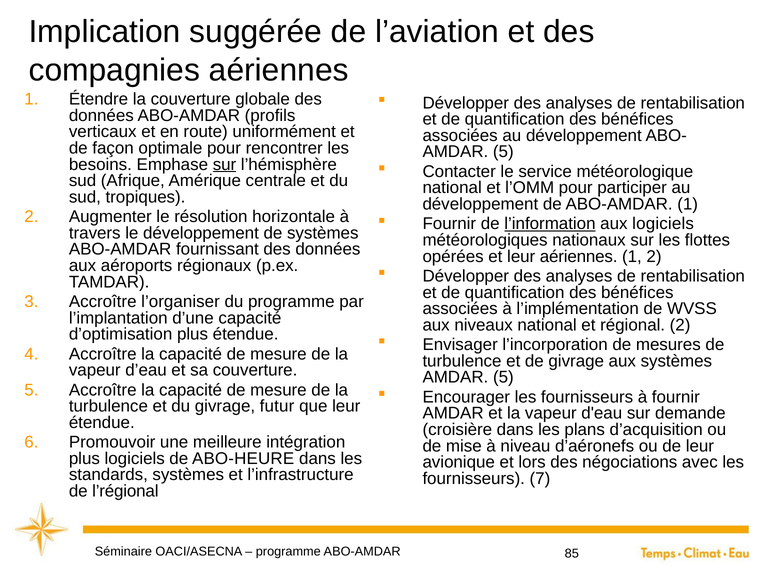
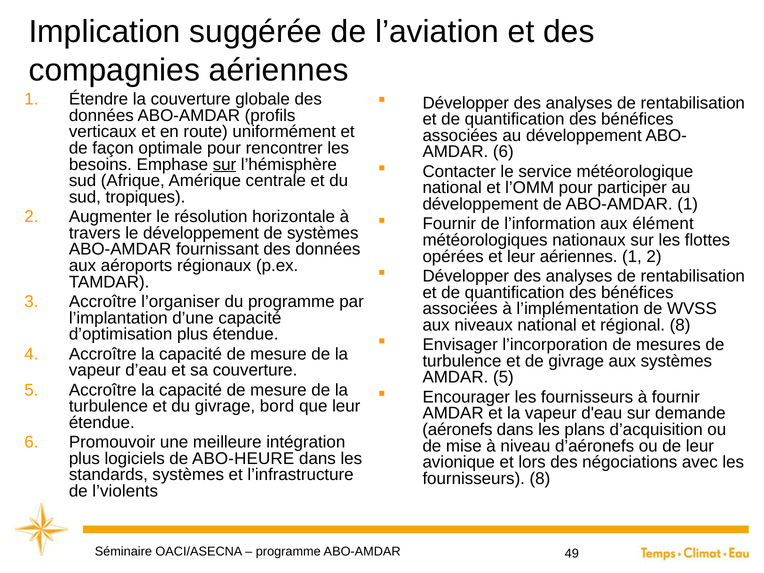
5: 5 -> 6 (503, 152)
l’information underline: present -> none (550, 224)
aux logiciels: logiciels -> élément (663, 224)
régional 2: 2 -> 8 (680, 325)
futur: futur -> bord (277, 406)
croisière: croisière -> aéronefs (457, 430)
fournisseurs 7: 7 -> 8 (540, 479)
l’régional: l’régional -> l’violents (125, 491)
85: 85 -> 49 (572, 554)
